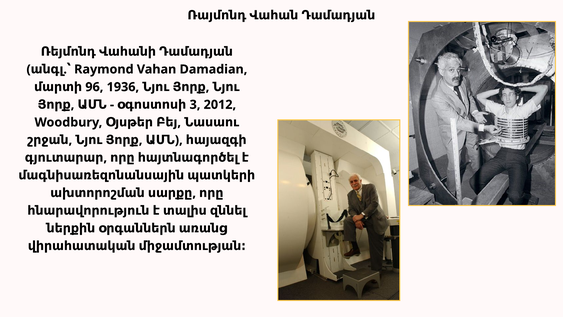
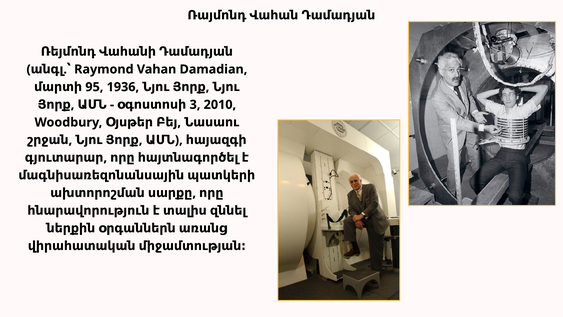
96: 96 -> 95 (94, 87)
2012: 2012 -> 2010 (220, 105)
